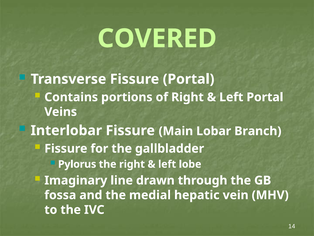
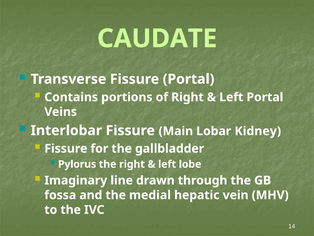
COVERED: COVERED -> CAUDATE (157, 38)
Branch: Branch -> Kidney (258, 131)
